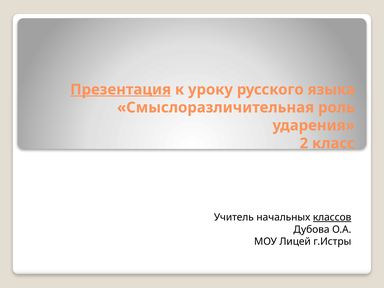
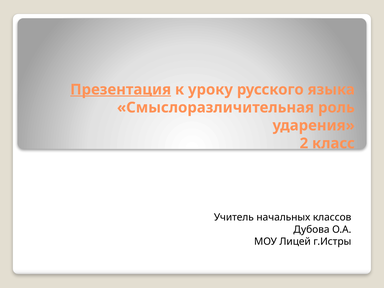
классов underline: present -> none (332, 217)
